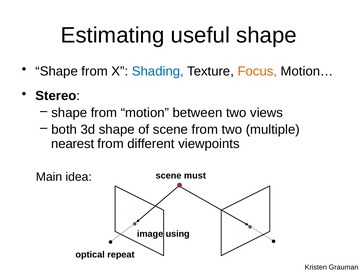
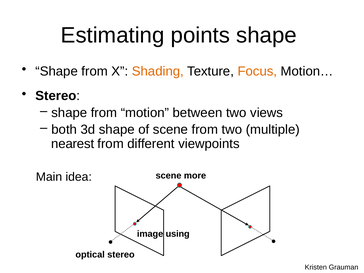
useful: useful -> points (200, 35)
Shading colour: blue -> orange (158, 71)
must: must -> more (195, 176)
optical repeat: repeat -> stereo (121, 255)
